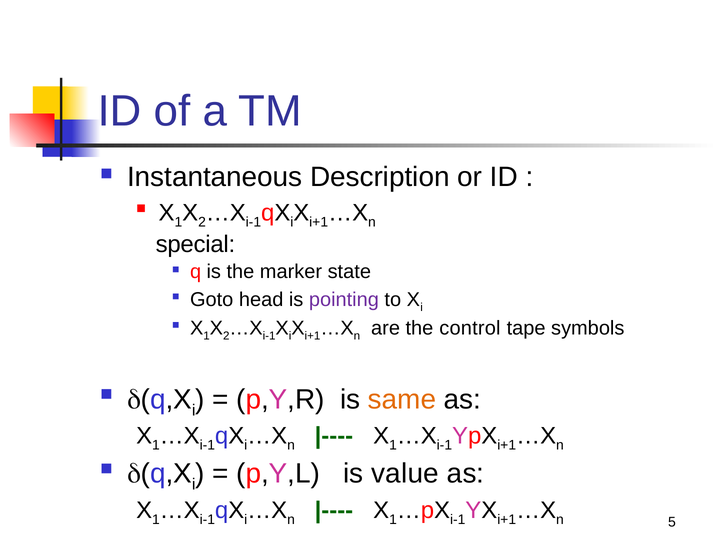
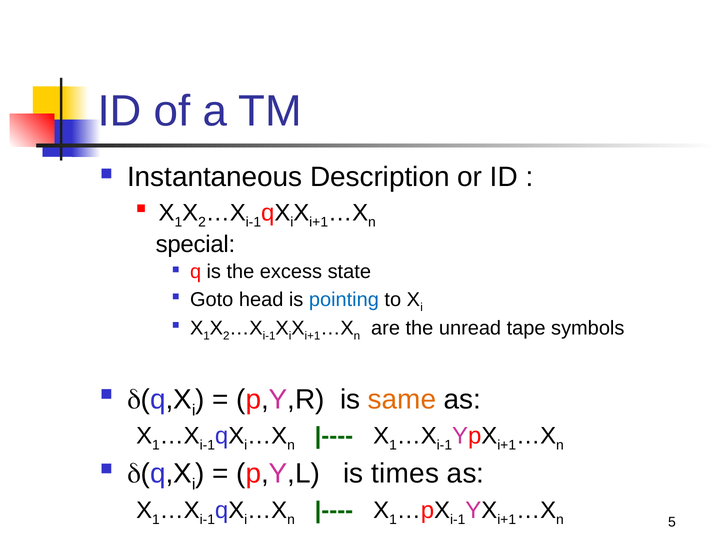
marker: marker -> excess (291, 272)
pointing colour: purple -> blue (344, 300)
control: control -> unread (470, 328)
value: value -> times (405, 474)
